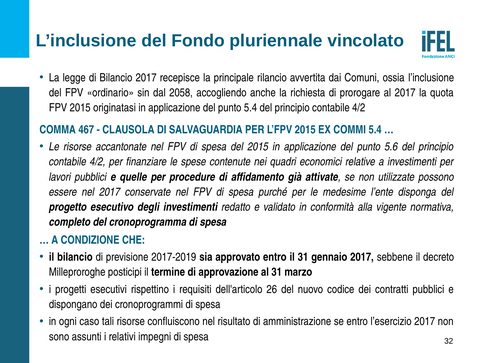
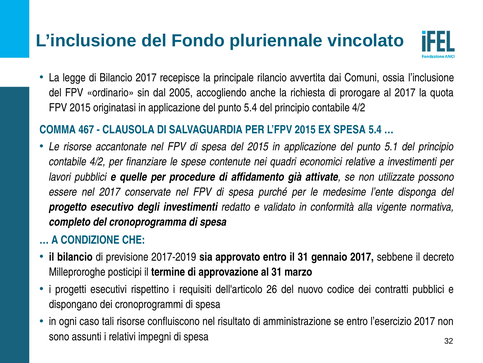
2058: 2058 -> 2005 (181, 93)
EX COMMI: COMMI -> SPESA (350, 129)
5.6: 5.6 -> 5.1 (391, 146)
